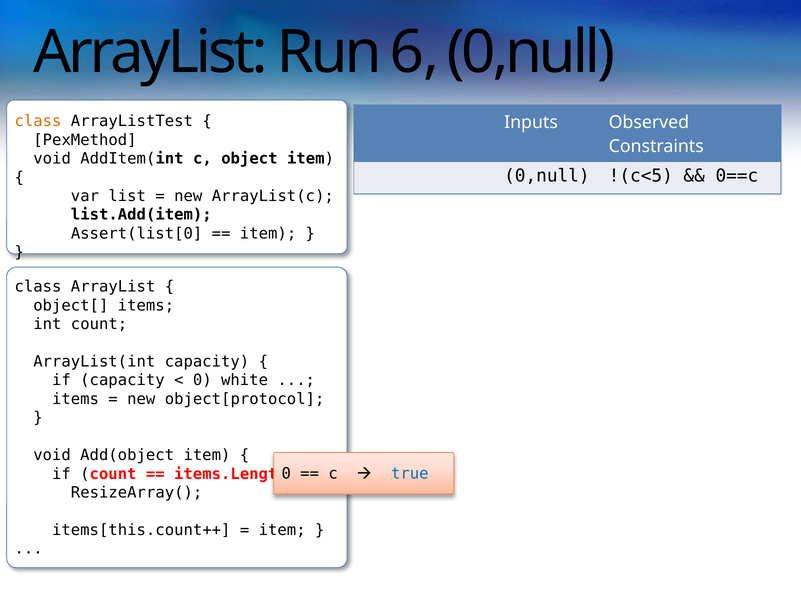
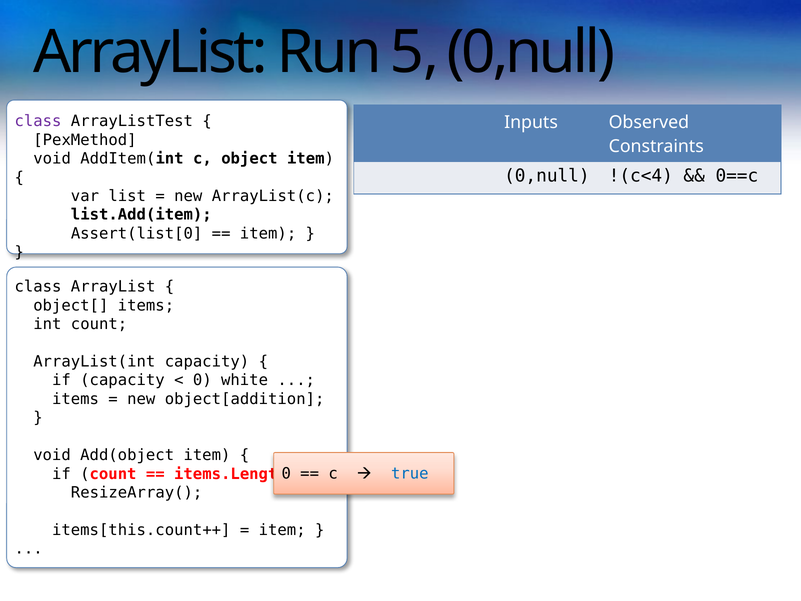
6: 6 -> 5 (415, 52)
class colour: orange -> purple (38, 121)
!(c<5: !(c<5 -> !(c<4 (641, 176)
object[protocol: object[protocol -> object[addition (245, 399)
